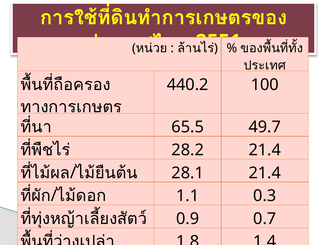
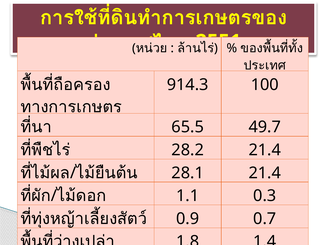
440.2: 440.2 -> 914.3 (188, 85)
